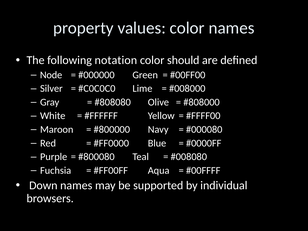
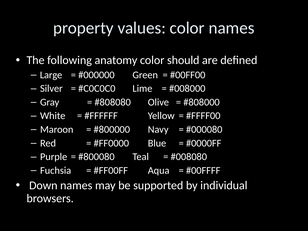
notation: notation -> anatomy (116, 60)
Node: Node -> Large (51, 75)
